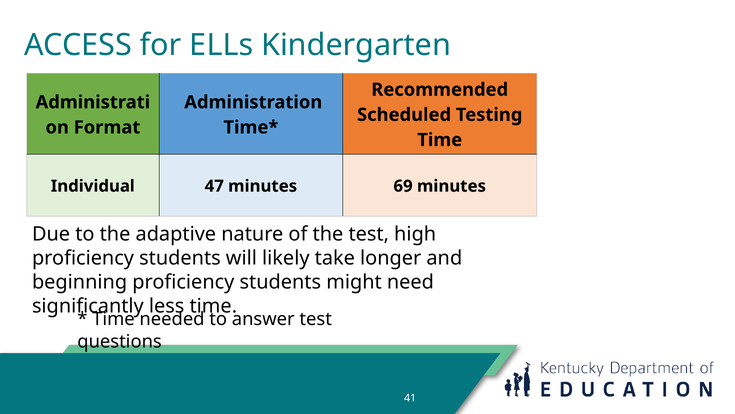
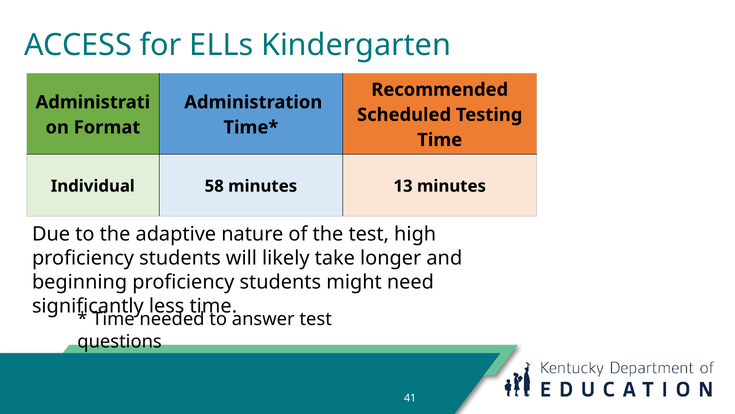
47: 47 -> 58 (214, 186)
69: 69 -> 13 (403, 186)
